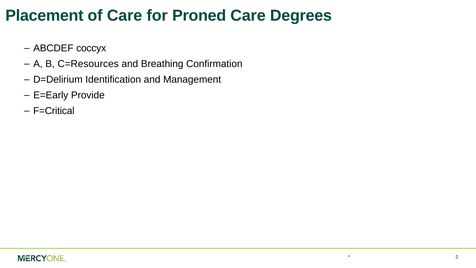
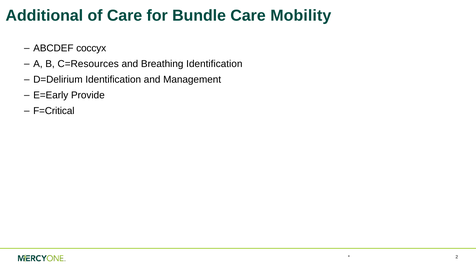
Placement: Placement -> Additional (44, 16)
Proned: Proned -> Bundle (199, 16)
Degrees: Degrees -> Mobility (301, 16)
Breathing Confirmation: Confirmation -> Identification (214, 64)
